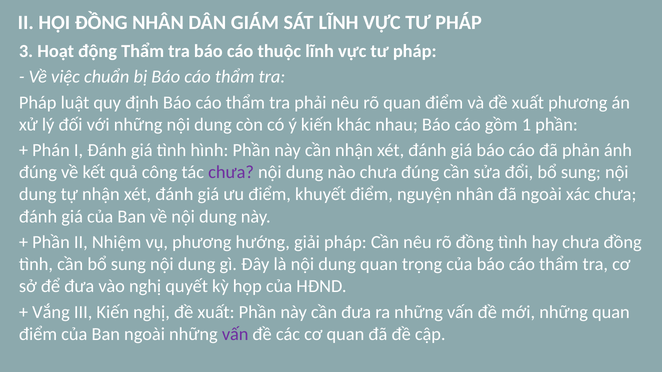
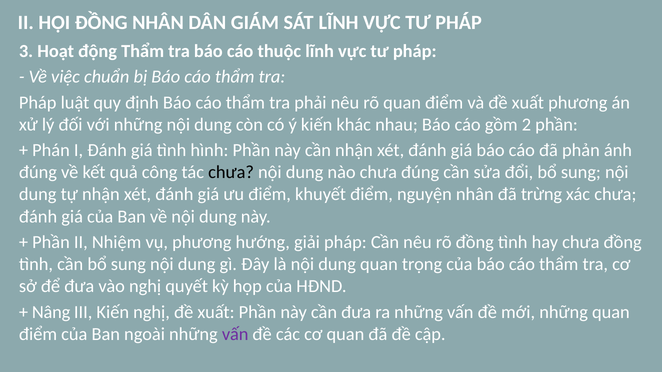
1: 1 -> 2 (526, 125)
chưa colour: purple -> black (231, 173)
đã ngoài: ngoài -> trừng (541, 195)
Vắng: Vắng -> Nâng (51, 312)
